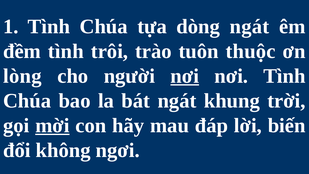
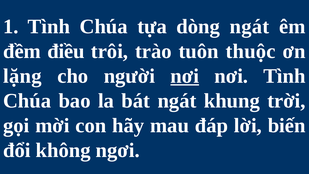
đềm tình: tình -> điều (66, 51)
lòng: lòng -> lặng (22, 76)
mời underline: present -> none (52, 125)
